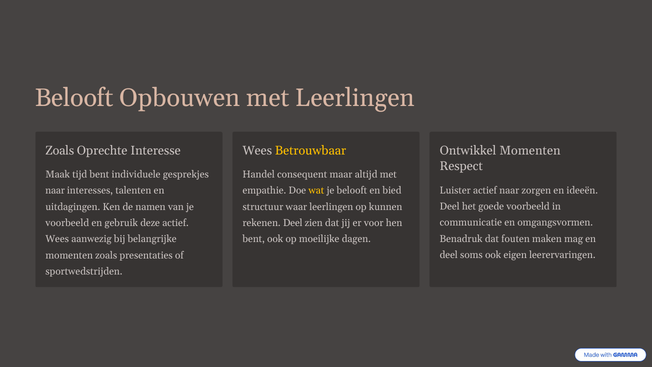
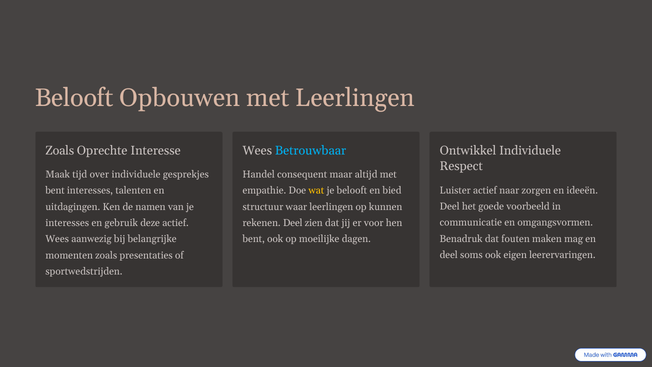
Betrouwbaar colour: yellow -> light blue (311, 151)
Ontwikkel Momenten: Momenten -> Individuele (530, 151)
tijd bent: bent -> over (99, 174)
naar: naar -> bent (55, 191)
voorbeeld: voorbeeld -> interesses (67, 223)
